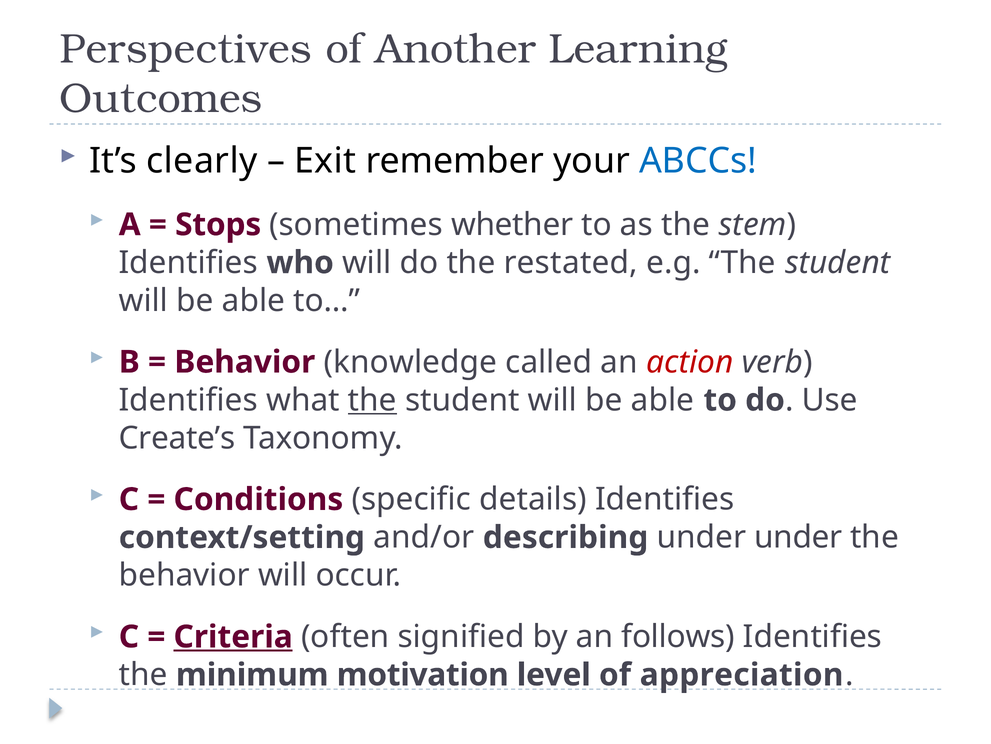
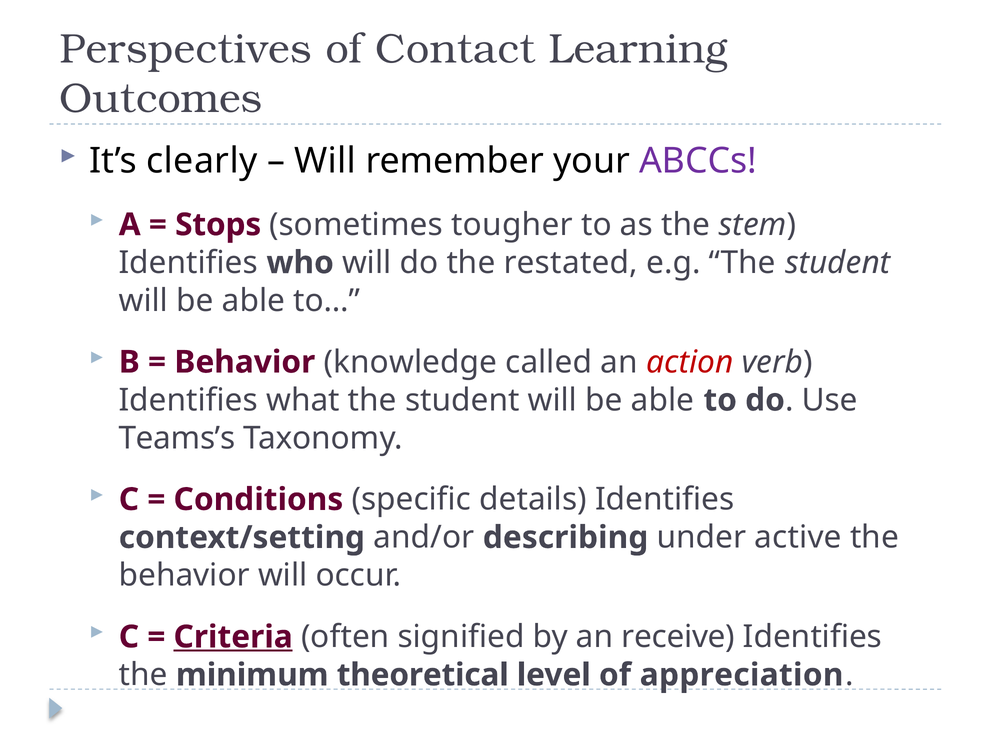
Another: Another -> Contact (455, 49)
Exit: Exit -> Will (325, 161)
ABCCs colour: blue -> purple (698, 161)
whether: whether -> tougher (512, 225)
the underline: present -> none (372, 400)
Create’s: Create’s -> Teams’s (177, 438)
under under: under -> active (798, 537)
follows: follows -> receive (678, 636)
motivation: motivation -> theoretical (423, 674)
